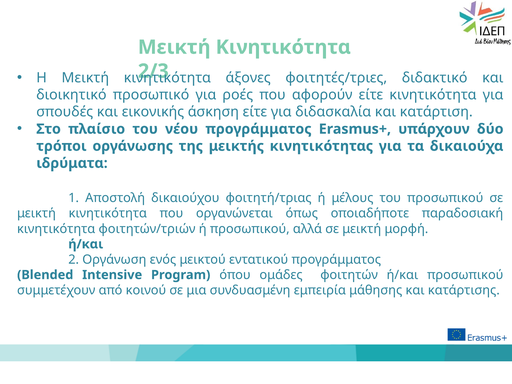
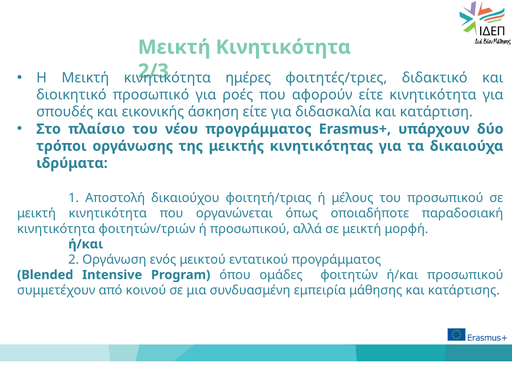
άξονες: άξονες -> ημέρες (248, 78)
